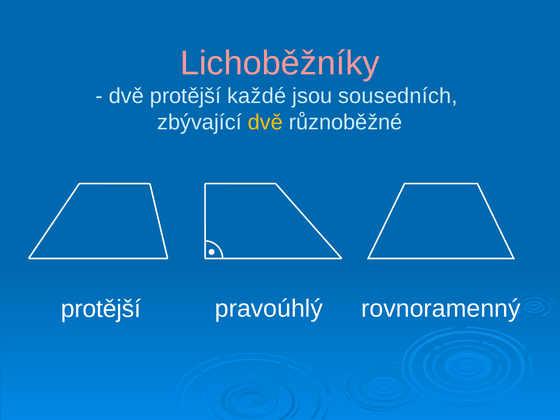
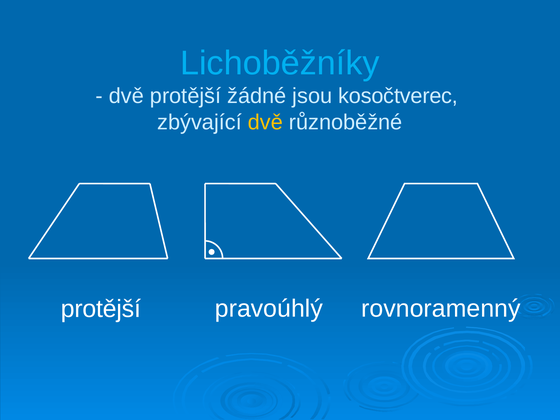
Lichoběžníky colour: pink -> light blue (280, 63)
každé: každé -> žádné (257, 96)
sousedních: sousedních -> kosočtverec (398, 96)
